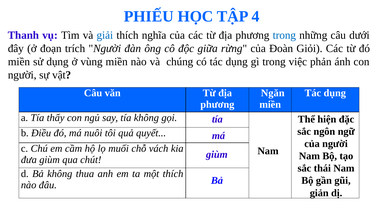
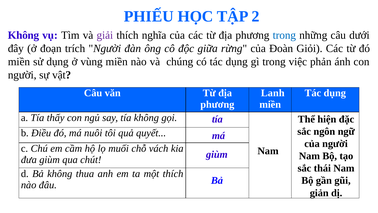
4: 4 -> 2 (255, 16)
Thanh: Thanh -> Không (24, 35)
giải colour: blue -> purple (105, 35)
Ngăn: Ngăn -> Lanh (273, 93)
